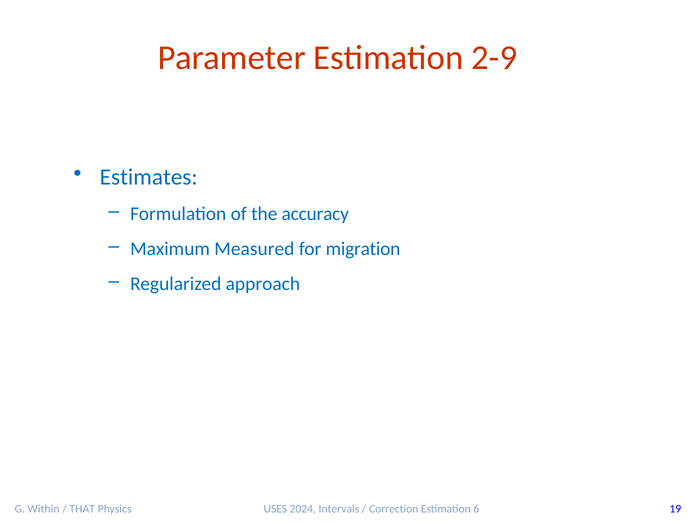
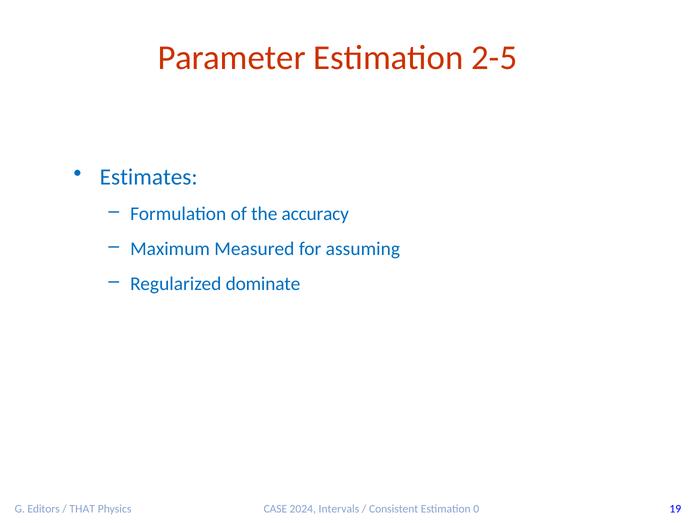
2-9: 2-9 -> 2-5 (494, 58)
migration: migration -> assuming (363, 249)
approach: approach -> dominate (263, 284)
Within: Within -> Editors (44, 509)
USES: USES -> CASE (275, 509)
Correction: Correction -> Consistent (394, 509)
6: 6 -> 0 (476, 509)
